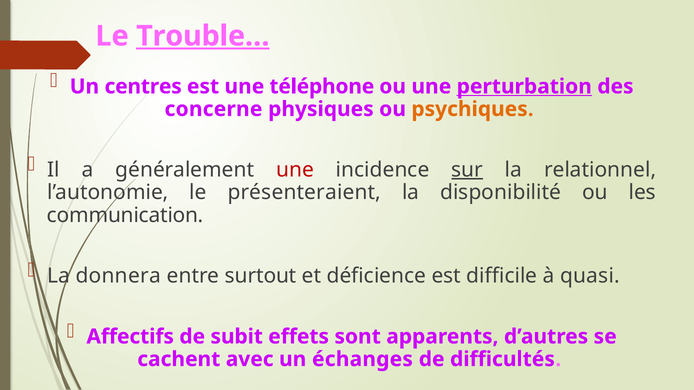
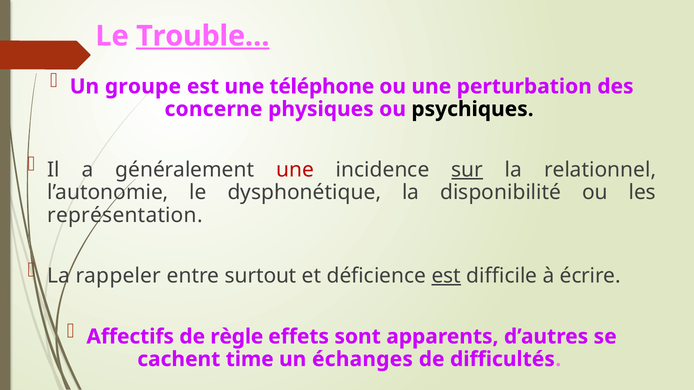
centres: centres -> groupe (143, 87)
perturbation underline: present -> none (524, 87)
psychiques colour: orange -> black (472, 109)
présenteraient: présenteraient -> dysphonétique (304, 193)
communication: communication -> représentation (125, 215)
donnera: donnera -> rappeler (118, 276)
est underline: none -> present (446, 276)
quasi: quasi -> écrire (590, 276)
subit: subit -> règle (237, 337)
avec: avec -> time (250, 360)
